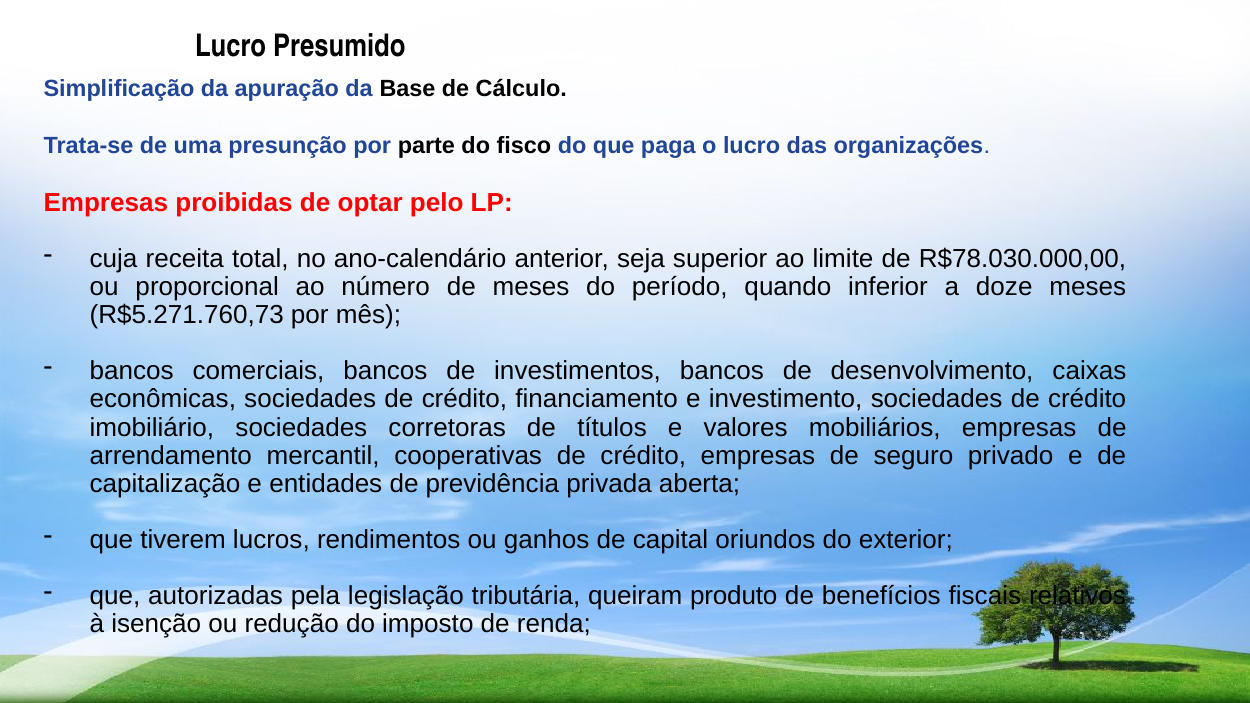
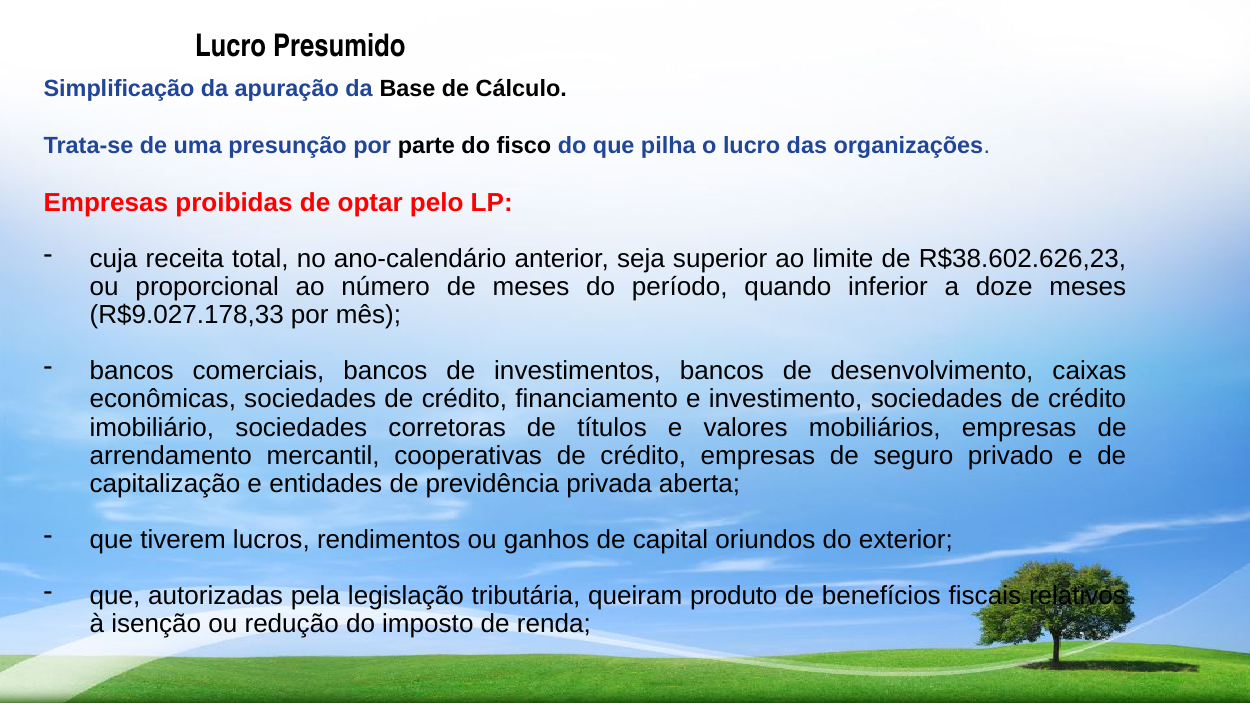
paga: paga -> pilha (668, 146)
R$78.030.000,00: R$78.030.000,00 -> R$38.602.626,23 (1022, 259)
R$5.271.760,73: R$5.271.760,73 -> R$9.027.178,33 (187, 315)
